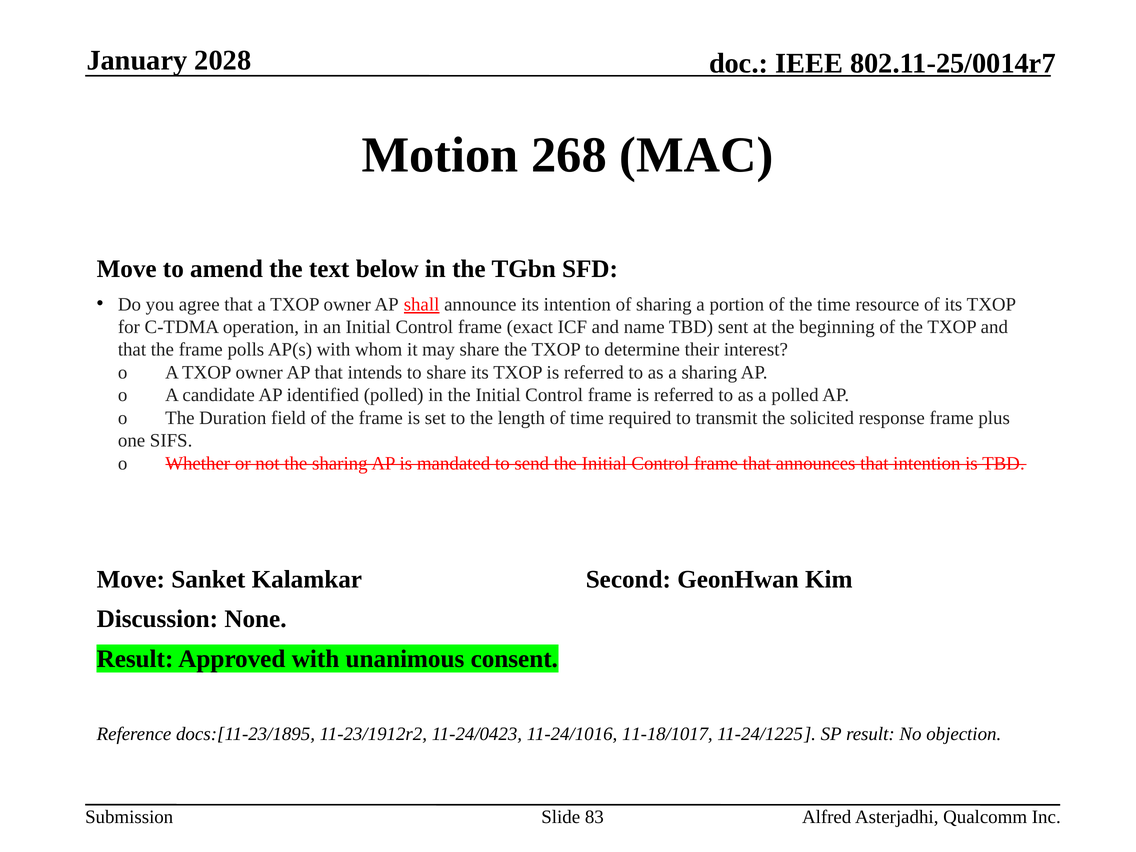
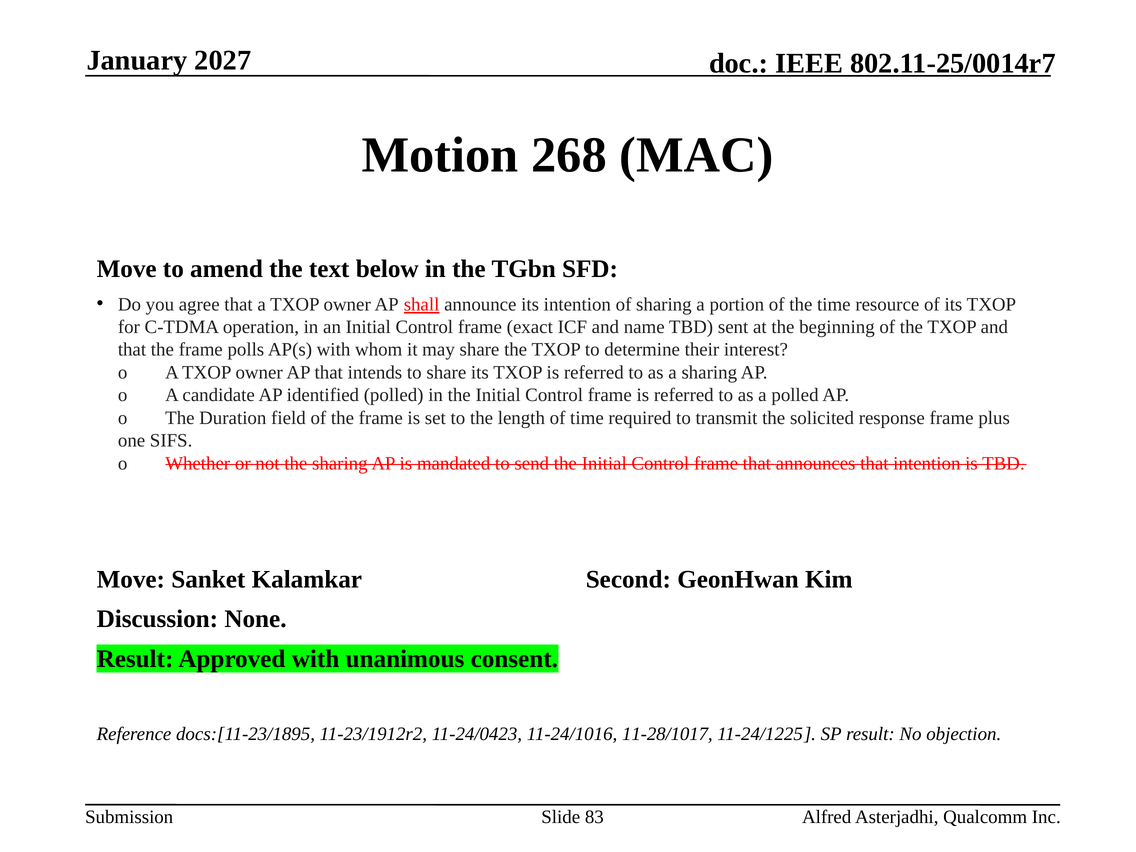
2028: 2028 -> 2027 (223, 60)
11-18/1017: 11-18/1017 -> 11-28/1017 (667, 734)
